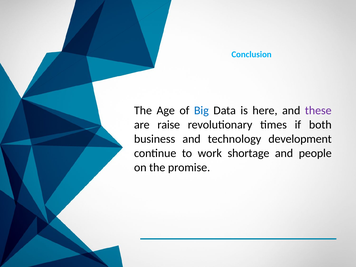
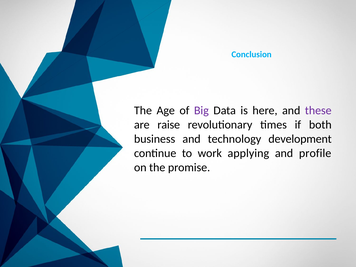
Big colour: blue -> purple (201, 111)
shortage: shortage -> applying (248, 153)
people: people -> profile (315, 153)
